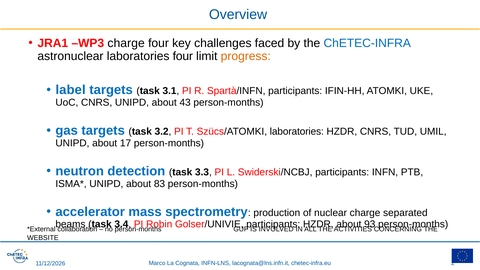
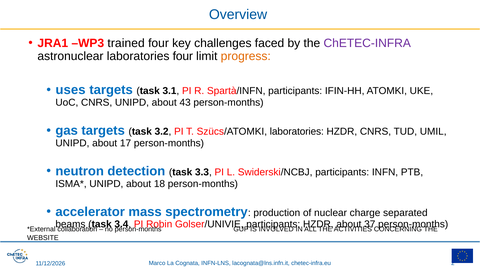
WP3 charge: charge -> trained (126, 43)
ChETEC-INFRA colour: blue -> purple (367, 43)
label: label -> uses (71, 90)
83: 83 -> 18 (159, 184)
93: 93 -> 37 (370, 224)
